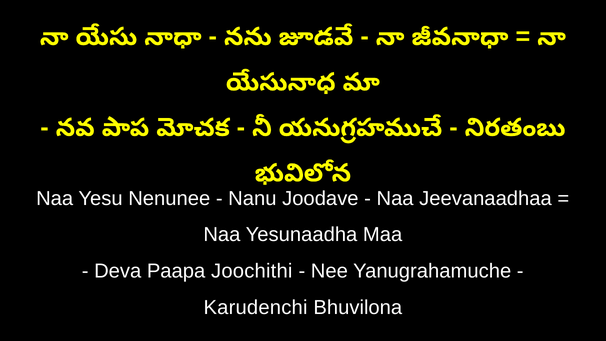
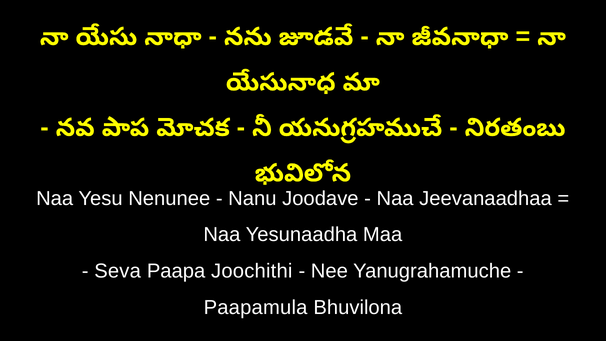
Deva: Deva -> Seva (118, 271)
Karudenchi: Karudenchi -> Paapamula (256, 307)
